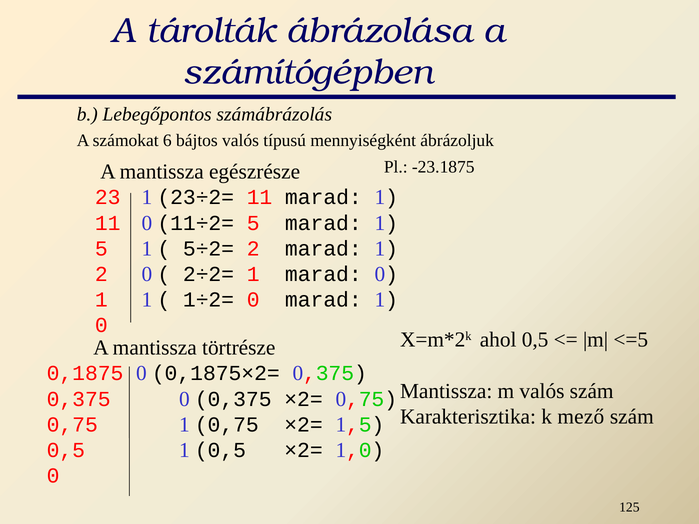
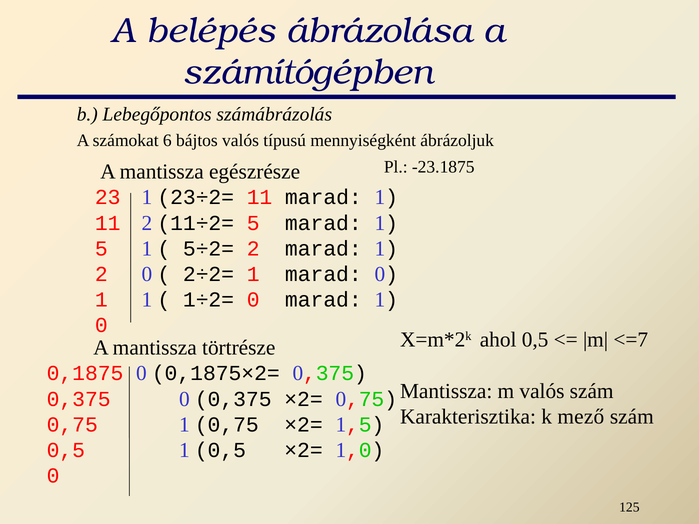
tárolták: tárolták -> belépés (211, 30)
11 0: 0 -> 2 (147, 223)
<=5: <=5 -> <=7 (631, 340)
